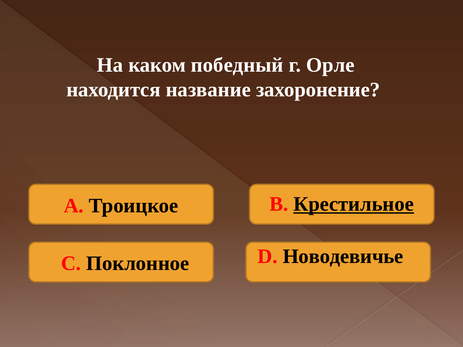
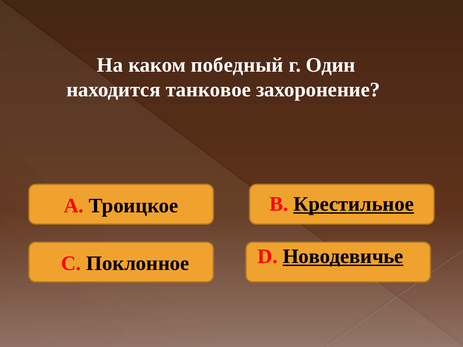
Орле: Орле -> Один (331, 65)
название: название -> танковое (208, 90)
Новодевичье underline: none -> present (343, 257)
